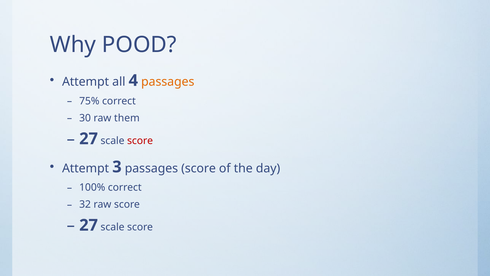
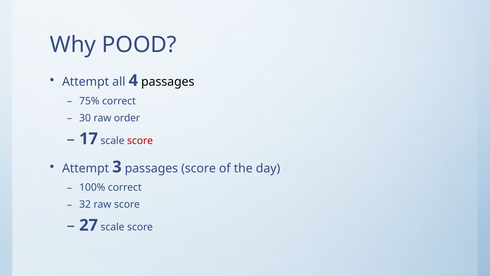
passages colour: orange -> black (168, 82)
them: them -> order (127, 118)
27: 27 -> 17 (89, 139)
